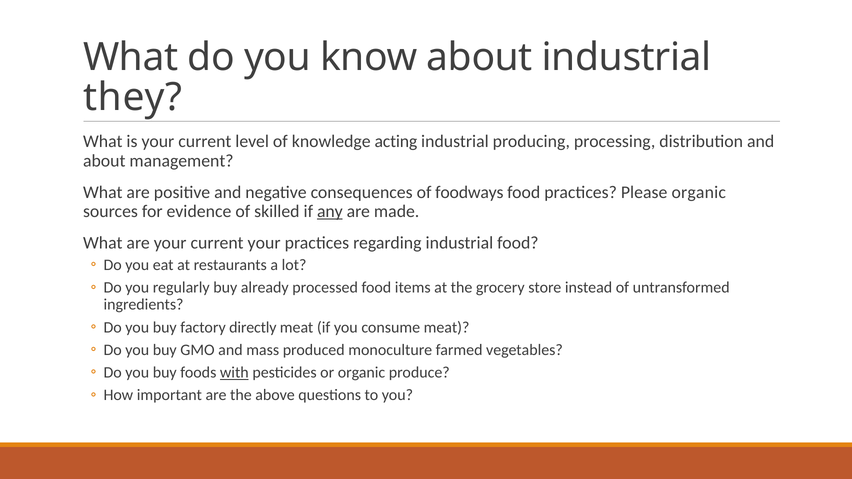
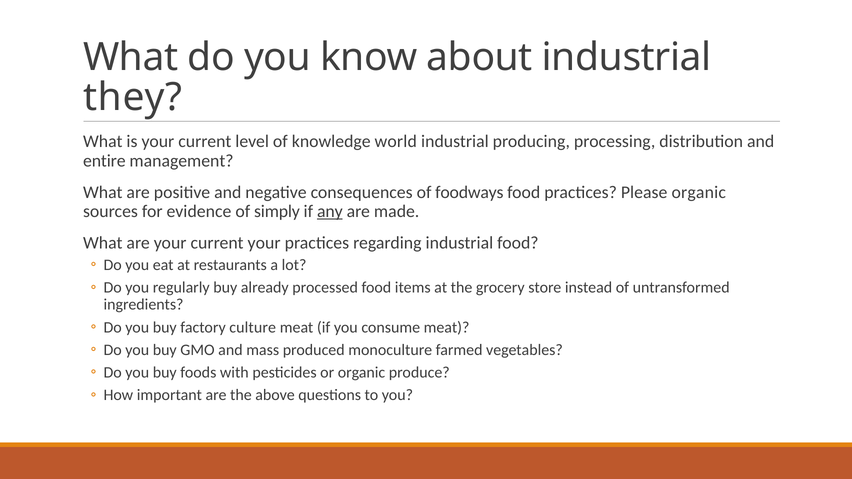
acting: acting -> world (396, 142)
about: about -> entire (104, 161)
skilled: skilled -> simply (277, 212)
directly: directly -> culture (253, 327)
with underline: present -> none (234, 373)
